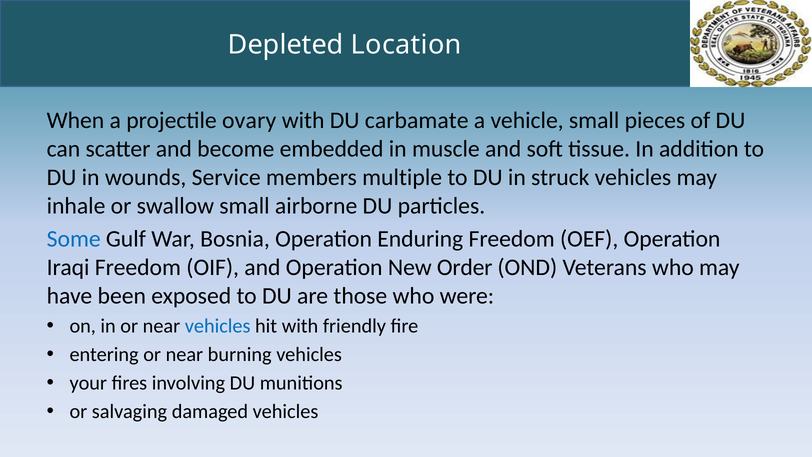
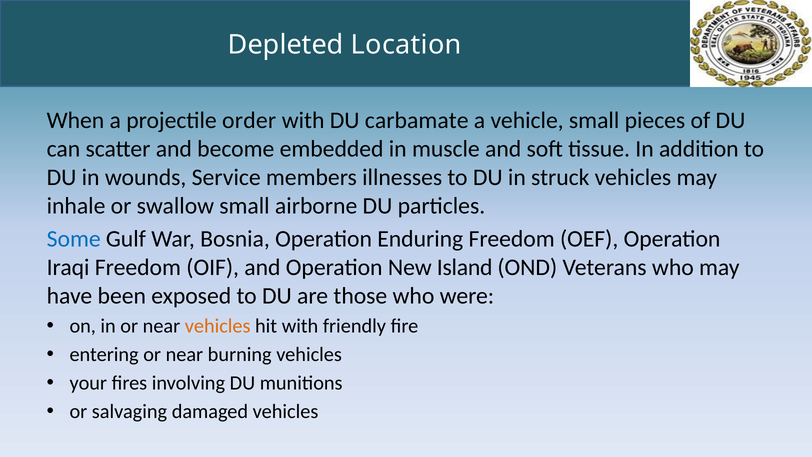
ovary: ovary -> order (249, 120)
multiple: multiple -> illnesses (402, 177)
Order: Order -> Island (465, 267)
vehicles colour: blue -> orange (218, 326)
